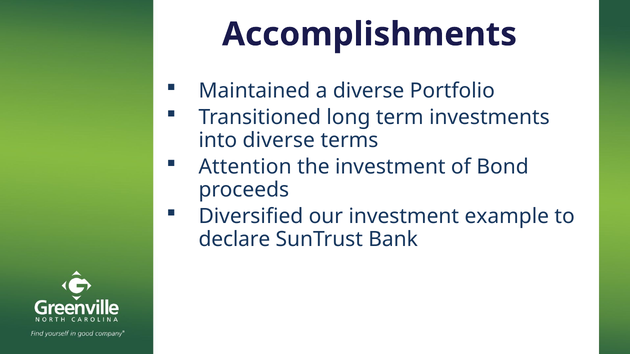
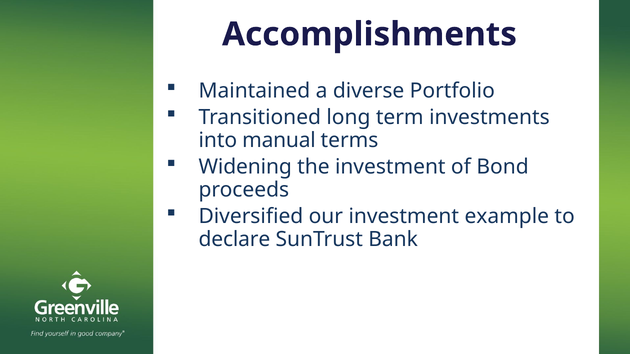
into diverse: diverse -> manual (279, 140)
Attention: Attention -> Widening (245, 167)
